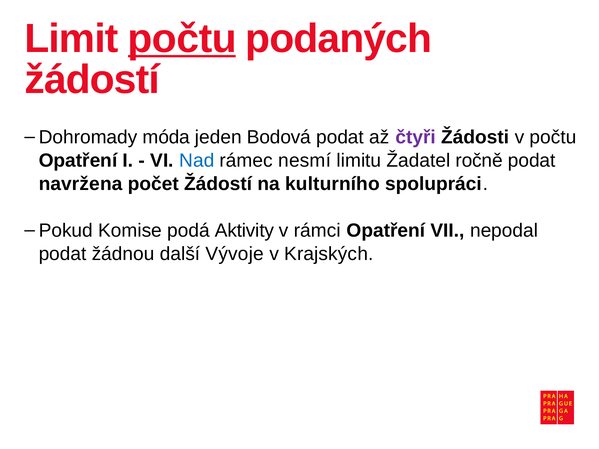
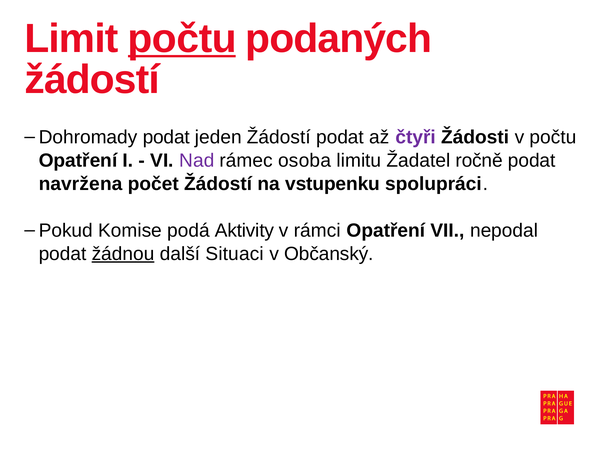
móda: móda -> podat (166, 137)
jeden Bodová: Bodová -> Žádostí (279, 137)
Nad colour: blue -> purple (197, 161)
nesmí: nesmí -> osoba (305, 161)
kulturního: kulturního -> vstupenku (333, 184)
žádnou underline: none -> present (123, 254)
Vývoje: Vývoje -> Situaci (235, 254)
Krajských: Krajských -> Občanský (329, 254)
